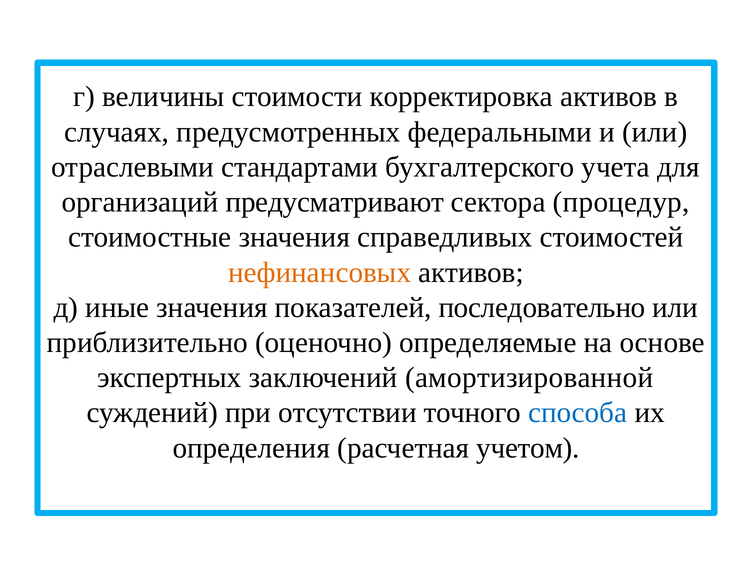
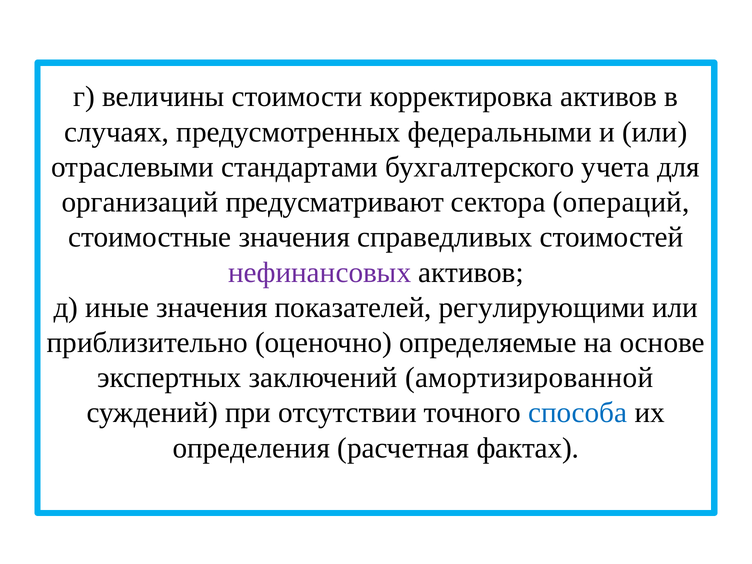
процедур: процедур -> операций (621, 202)
нефинансовых colour: orange -> purple (320, 272)
последовательно: последовательно -> регулирующими (542, 307)
учетом: учетом -> фактах (528, 448)
